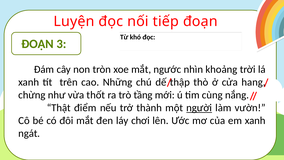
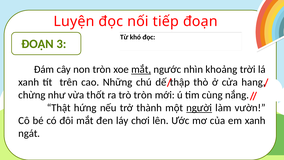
mắt underline: none -> present (141, 69)
trò tầng: tầng -> tròn (143, 95)
điểm: điểm -> hứng (85, 108)
